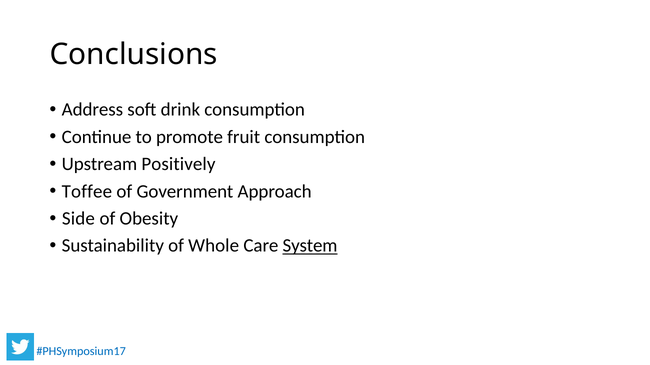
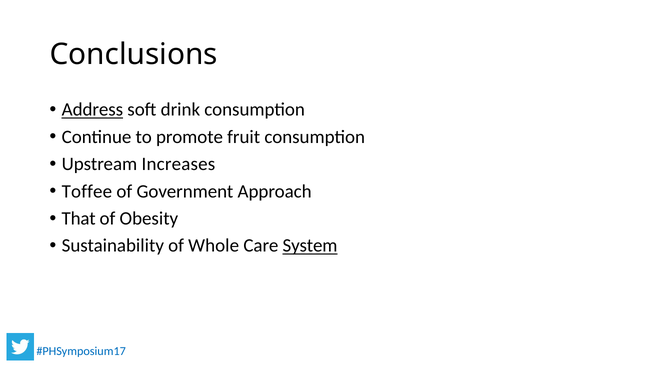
Address underline: none -> present (92, 110)
Positively: Positively -> Increases (178, 164)
Side: Side -> That (79, 219)
